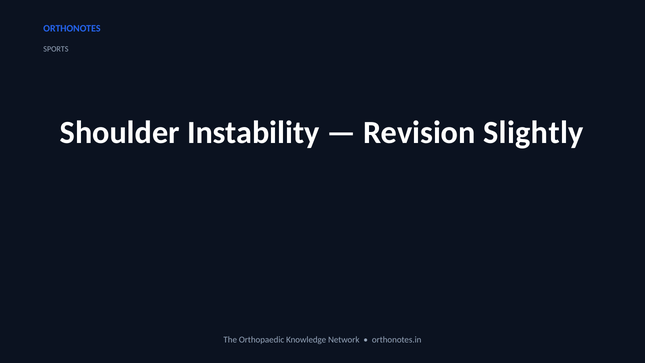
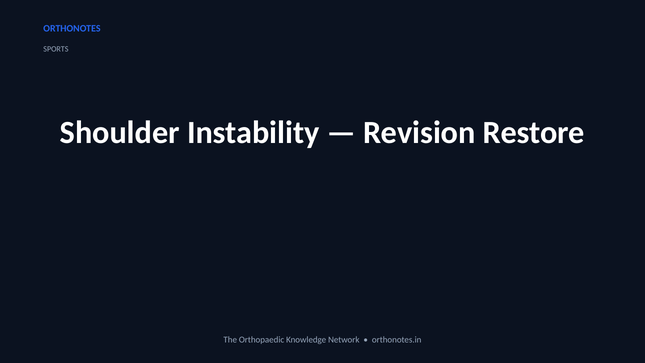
Slightly: Slightly -> Restore (534, 132)
